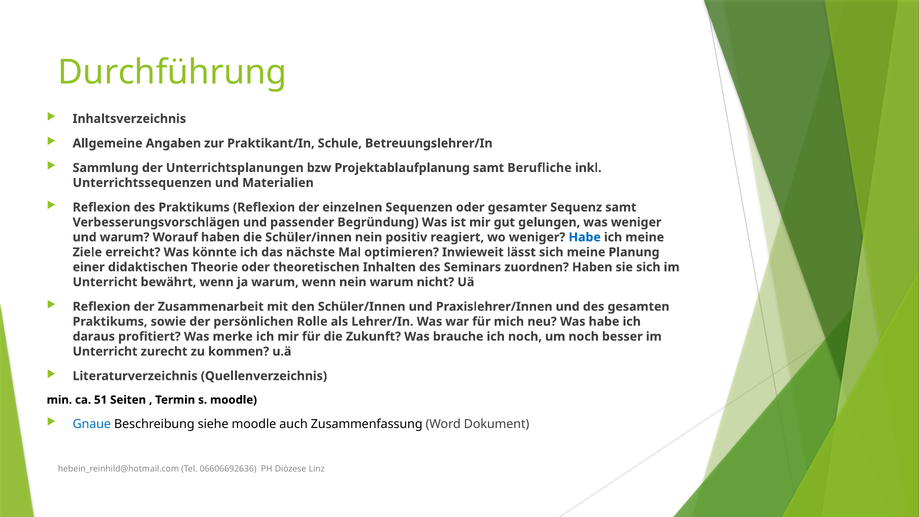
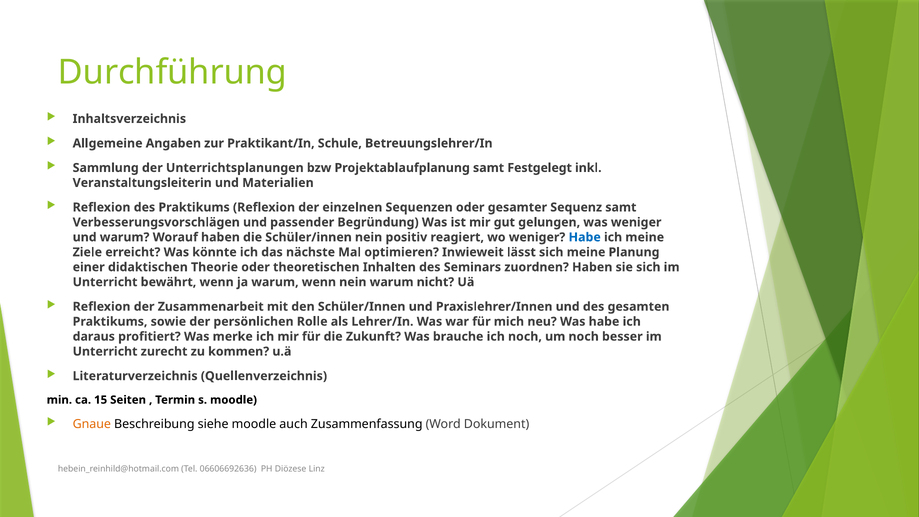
Berufliche: Berufliche -> Festgelegt (540, 168)
Unterrichtssequenzen: Unterrichtssequenzen -> Veranstaltungsleiterin (142, 183)
51: 51 -> 15 (101, 400)
Gnaue colour: blue -> orange (92, 424)
